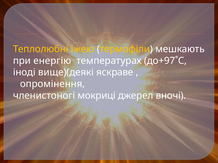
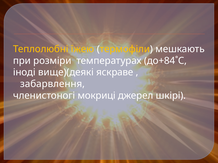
енергію: енергію -> розміри (52, 61)
до+97˚С: до+97˚С -> до+84˚С (165, 61)
опромінення: опромінення -> забарвлення (52, 84)
вночі: вночі -> шкірі (171, 96)
